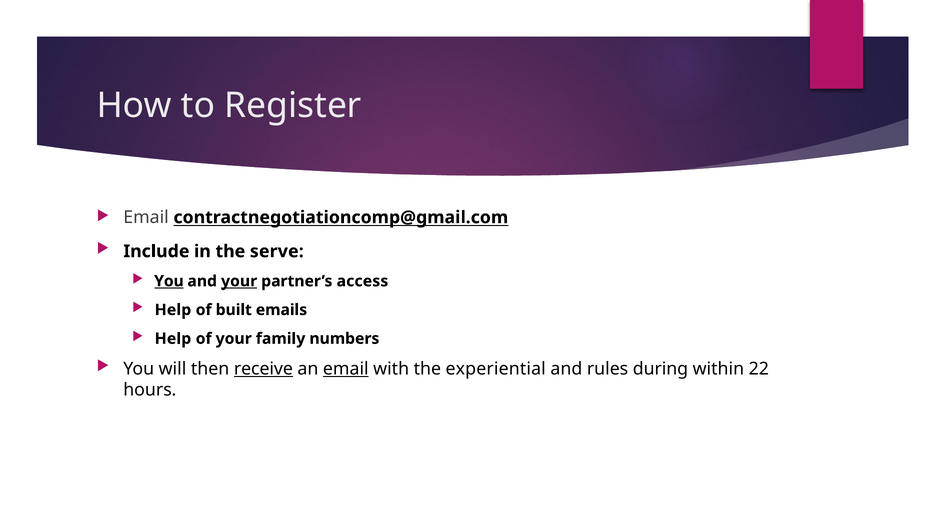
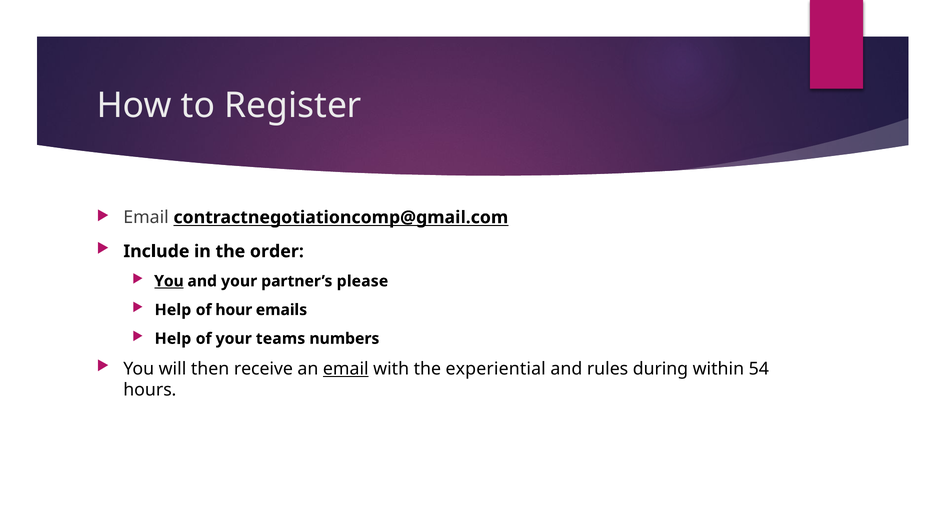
serve: serve -> order (277, 251)
your underline: present -> none (239, 281)
access: access -> please (362, 281)
built: built -> hour (234, 310)
family: family -> teams (281, 339)
receive underline: present -> none (263, 369)
22: 22 -> 54 (759, 369)
